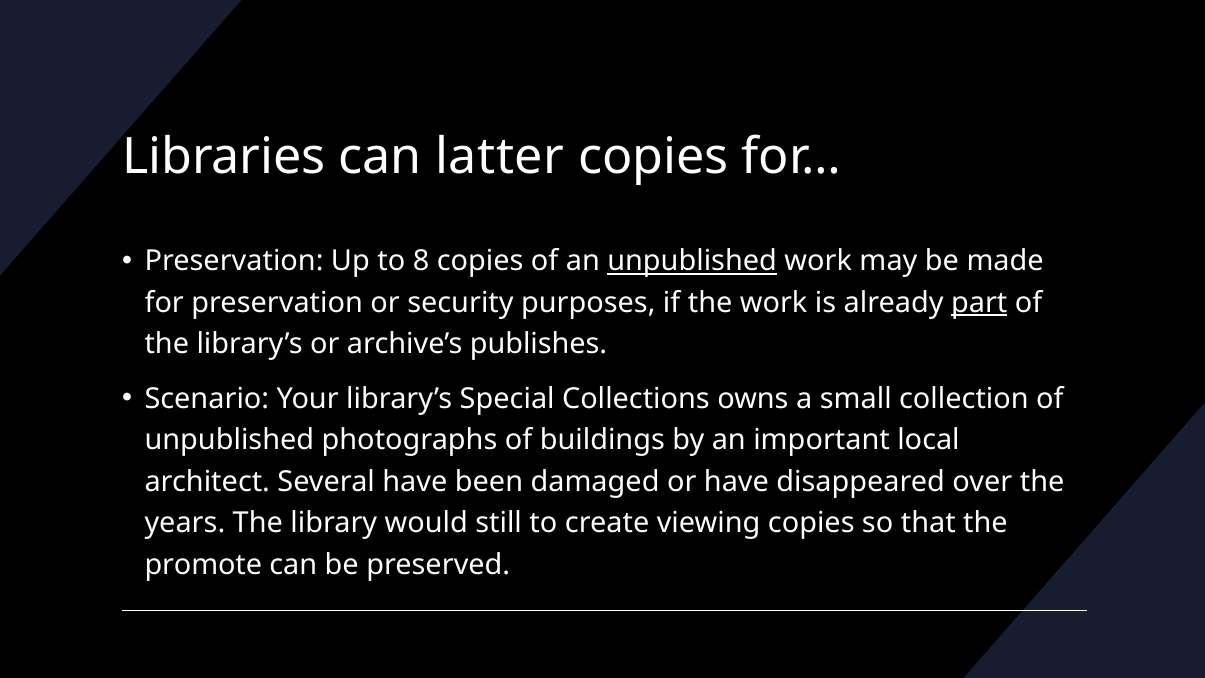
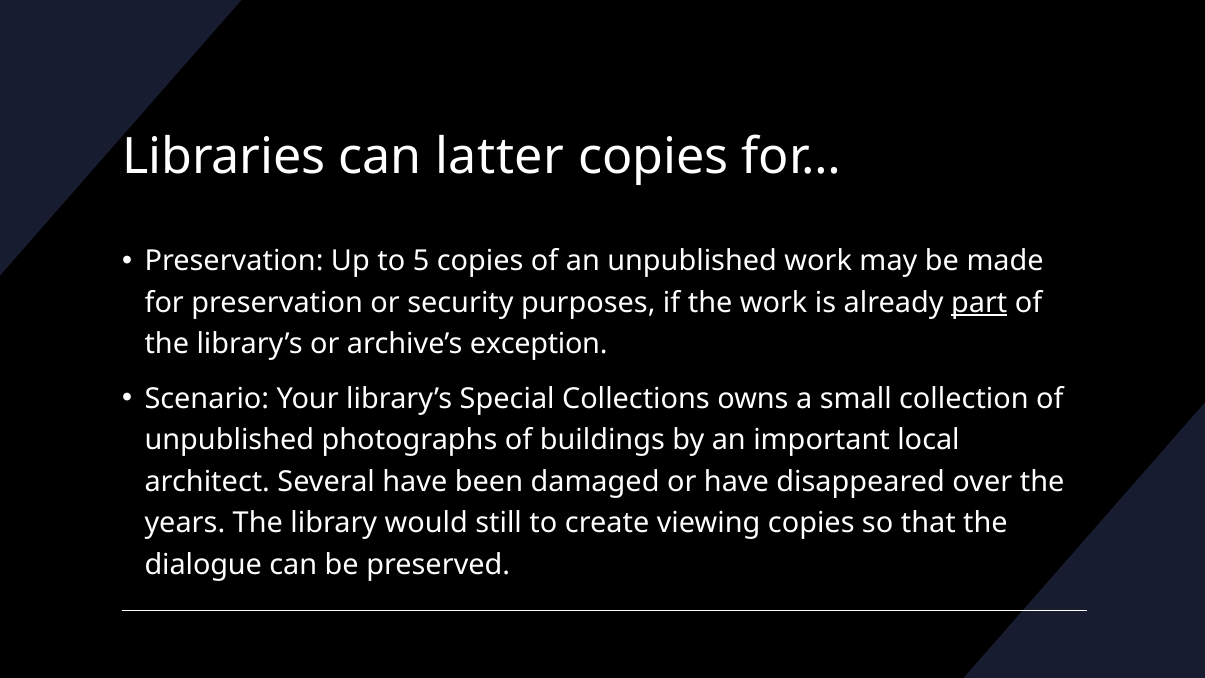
8: 8 -> 5 (421, 261)
unpublished underline: present -> none (692, 261)
publishes: publishes -> exception (539, 344)
promote: promote -> dialogue (203, 564)
